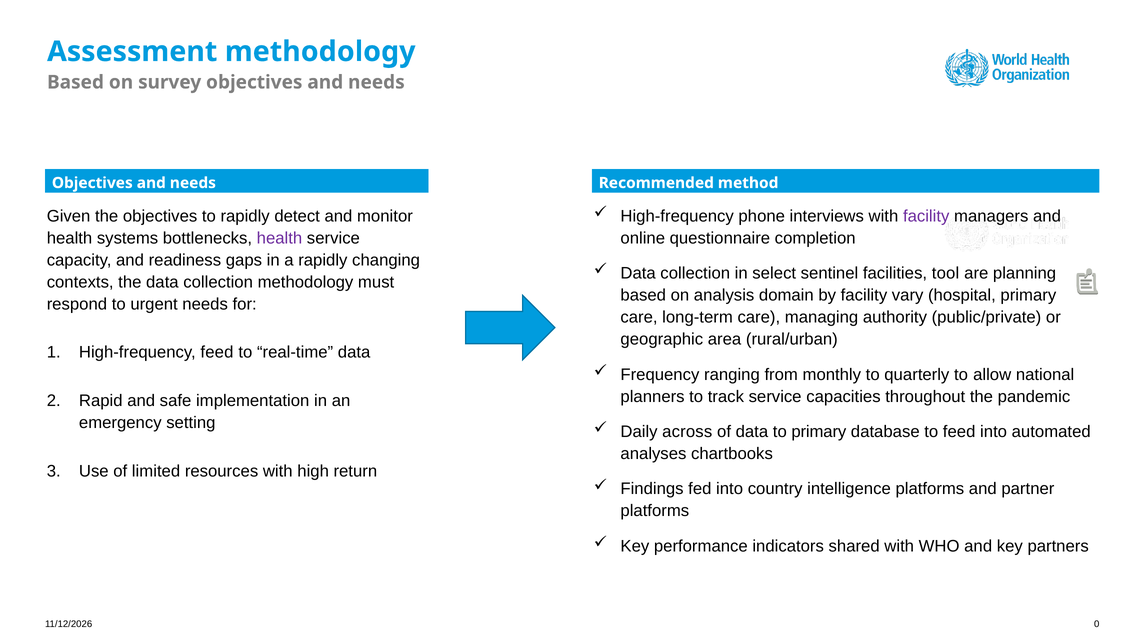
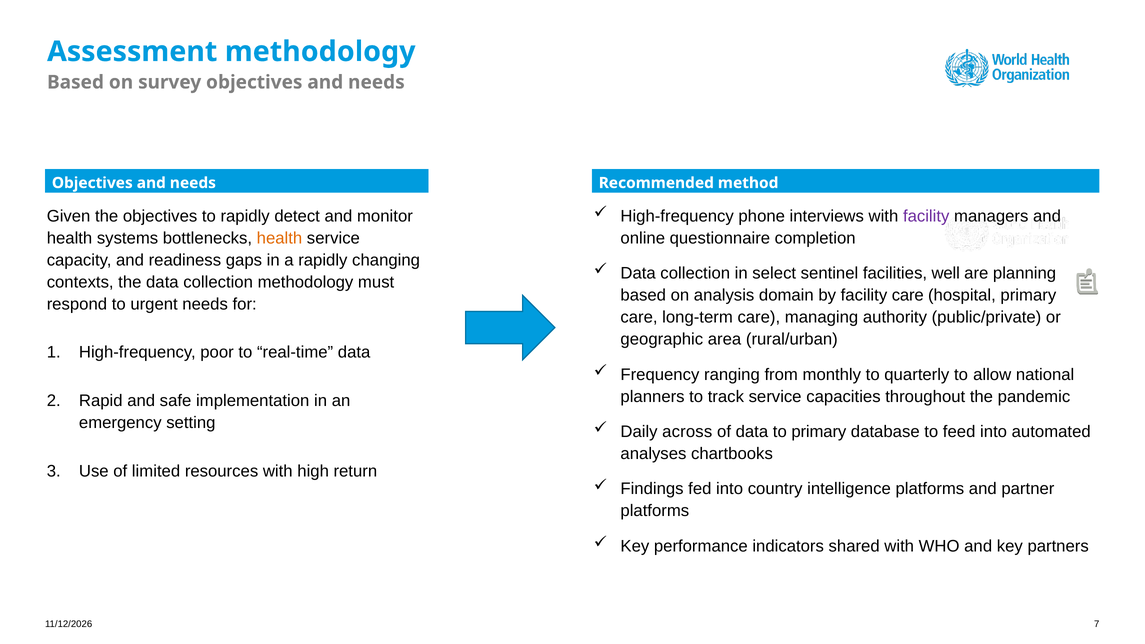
health colour: purple -> orange (279, 238)
tool: tool -> well (946, 273)
facility vary: vary -> care (908, 295)
High-frequency feed: feed -> poor (217, 352)
0: 0 -> 7 (1097, 624)
